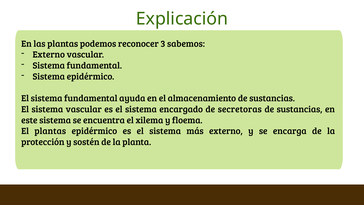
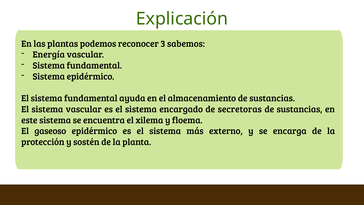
Externo: Externo -> Energía (49, 55)
El plantas: plantas -> gaseoso (50, 131)
